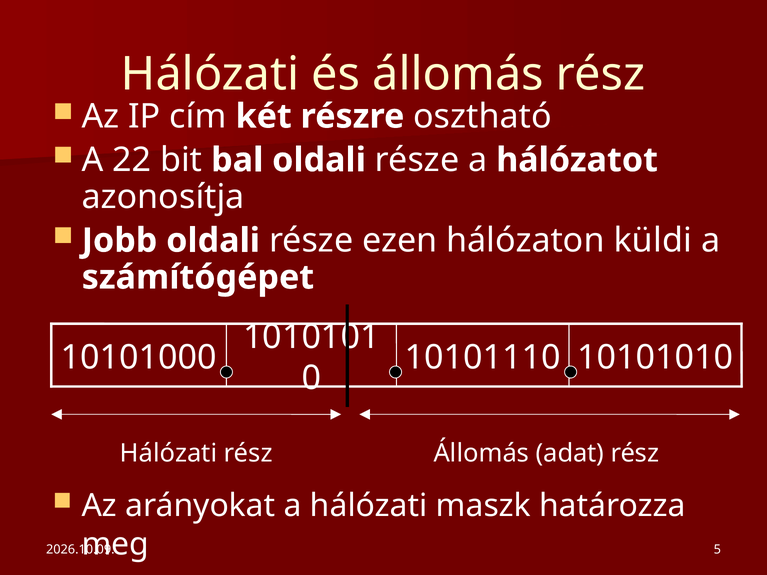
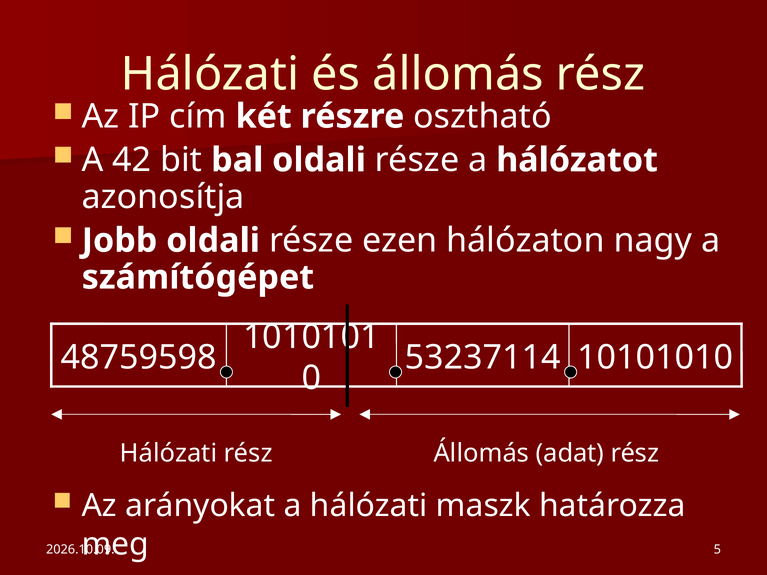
22: 22 -> 42 (132, 160)
küldi: küldi -> nagy (653, 241)
10101000: 10101000 -> 48759598 (139, 358)
10101110: 10101110 -> 53237114 (483, 358)
